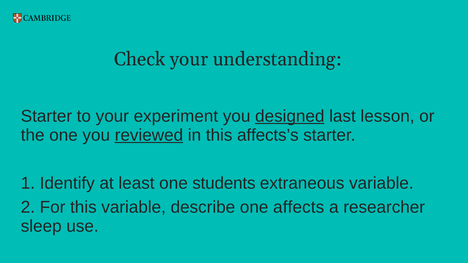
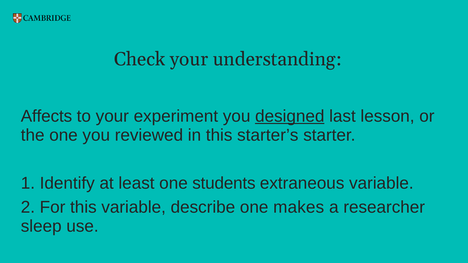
Starter: Starter -> Affects (46, 116)
reviewed underline: present -> none (149, 135)
affects’s: affects’s -> starter’s (268, 135)
affects: affects -> makes (299, 207)
